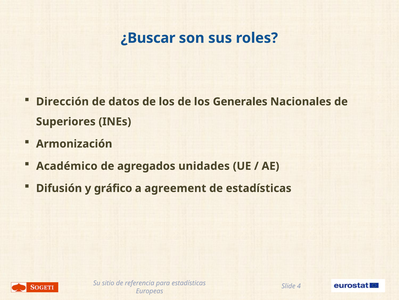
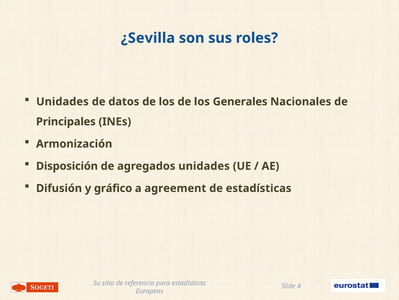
¿Buscar: ¿Buscar -> ¿Sevilla (148, 38)
Dirección: Dirección -> Unidades (62, 101)
Superiores: Superiores -> Principales (66, 121)
Académico: Académico -> Disposición (67, 166)
